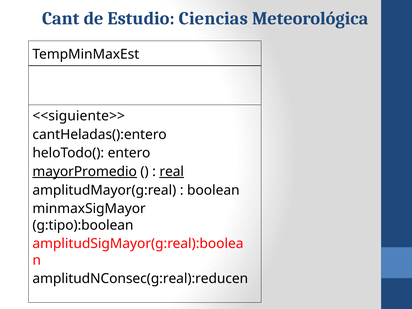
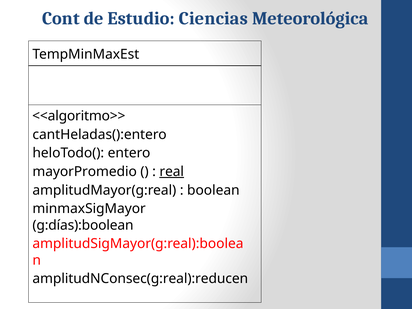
Cant: Cant -> Cont (61, 19)
<<siguiente>>: <<siguiente>> -> <<algoritmo>> (79, 116)
mayorPromedio underline: present -> none (85, 172)
g:tipo):boolean: g:tipo):boolean -> g:días):boolean (83, 225)
